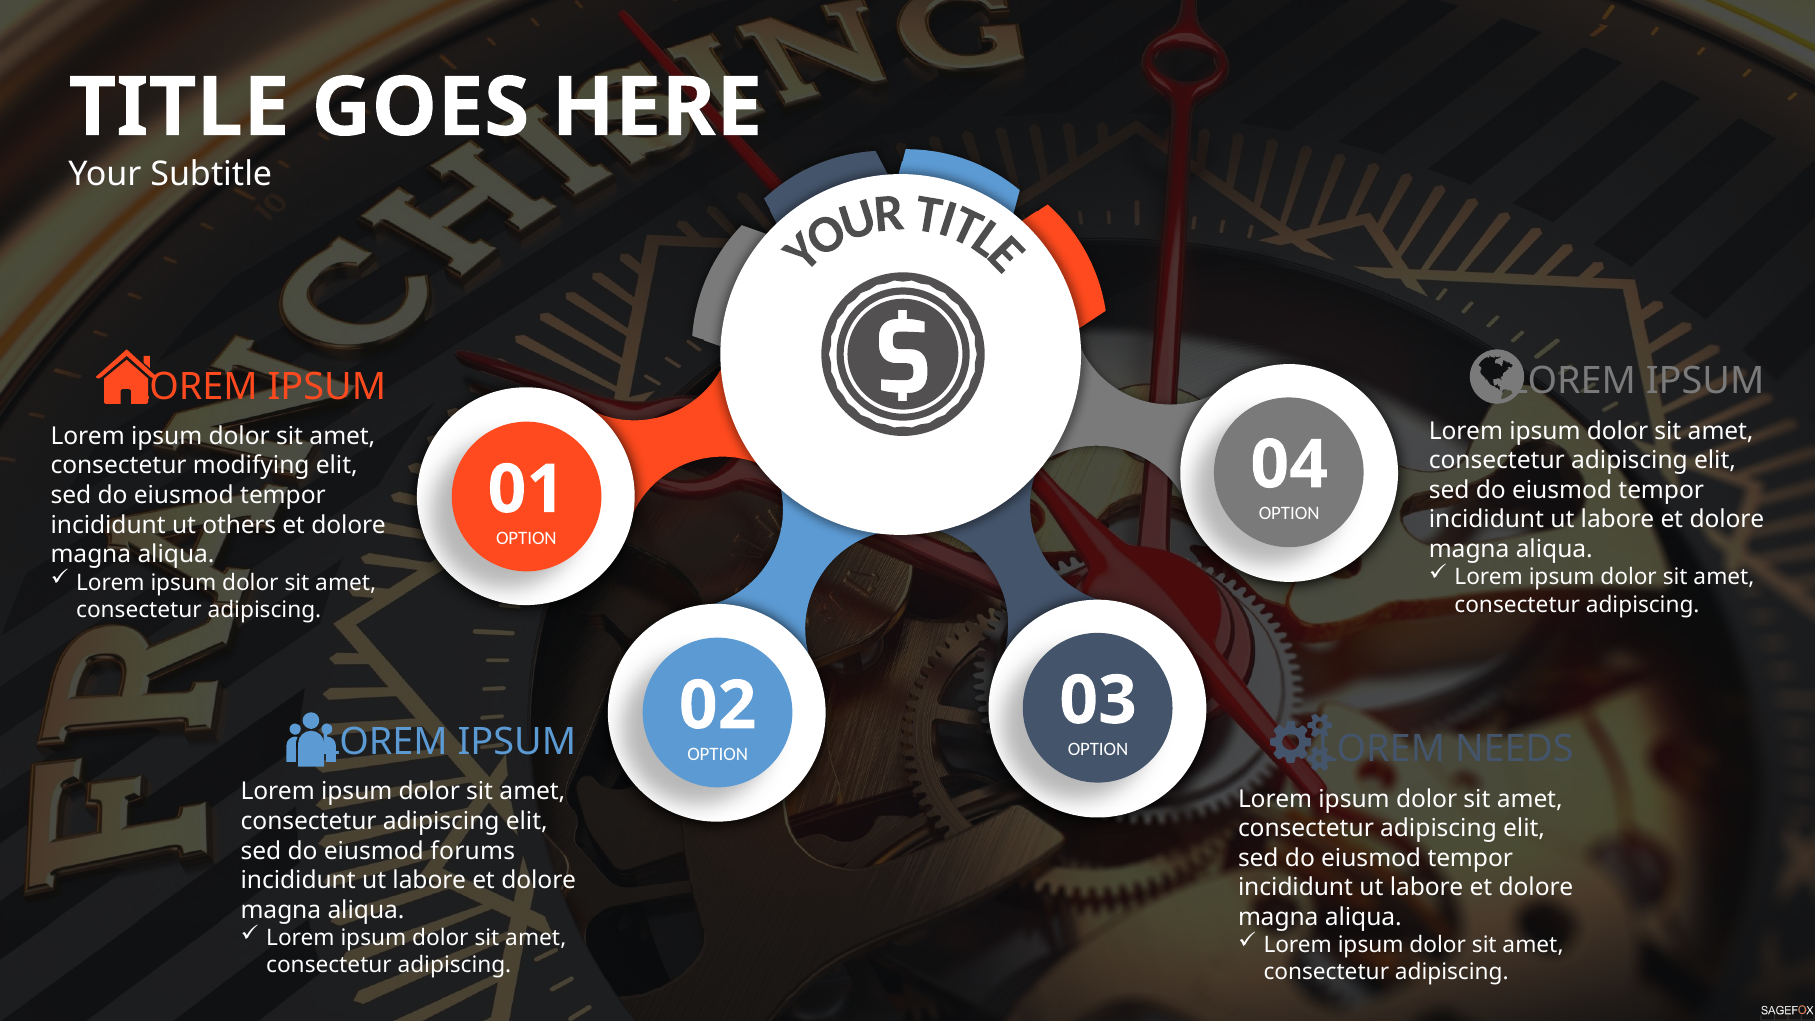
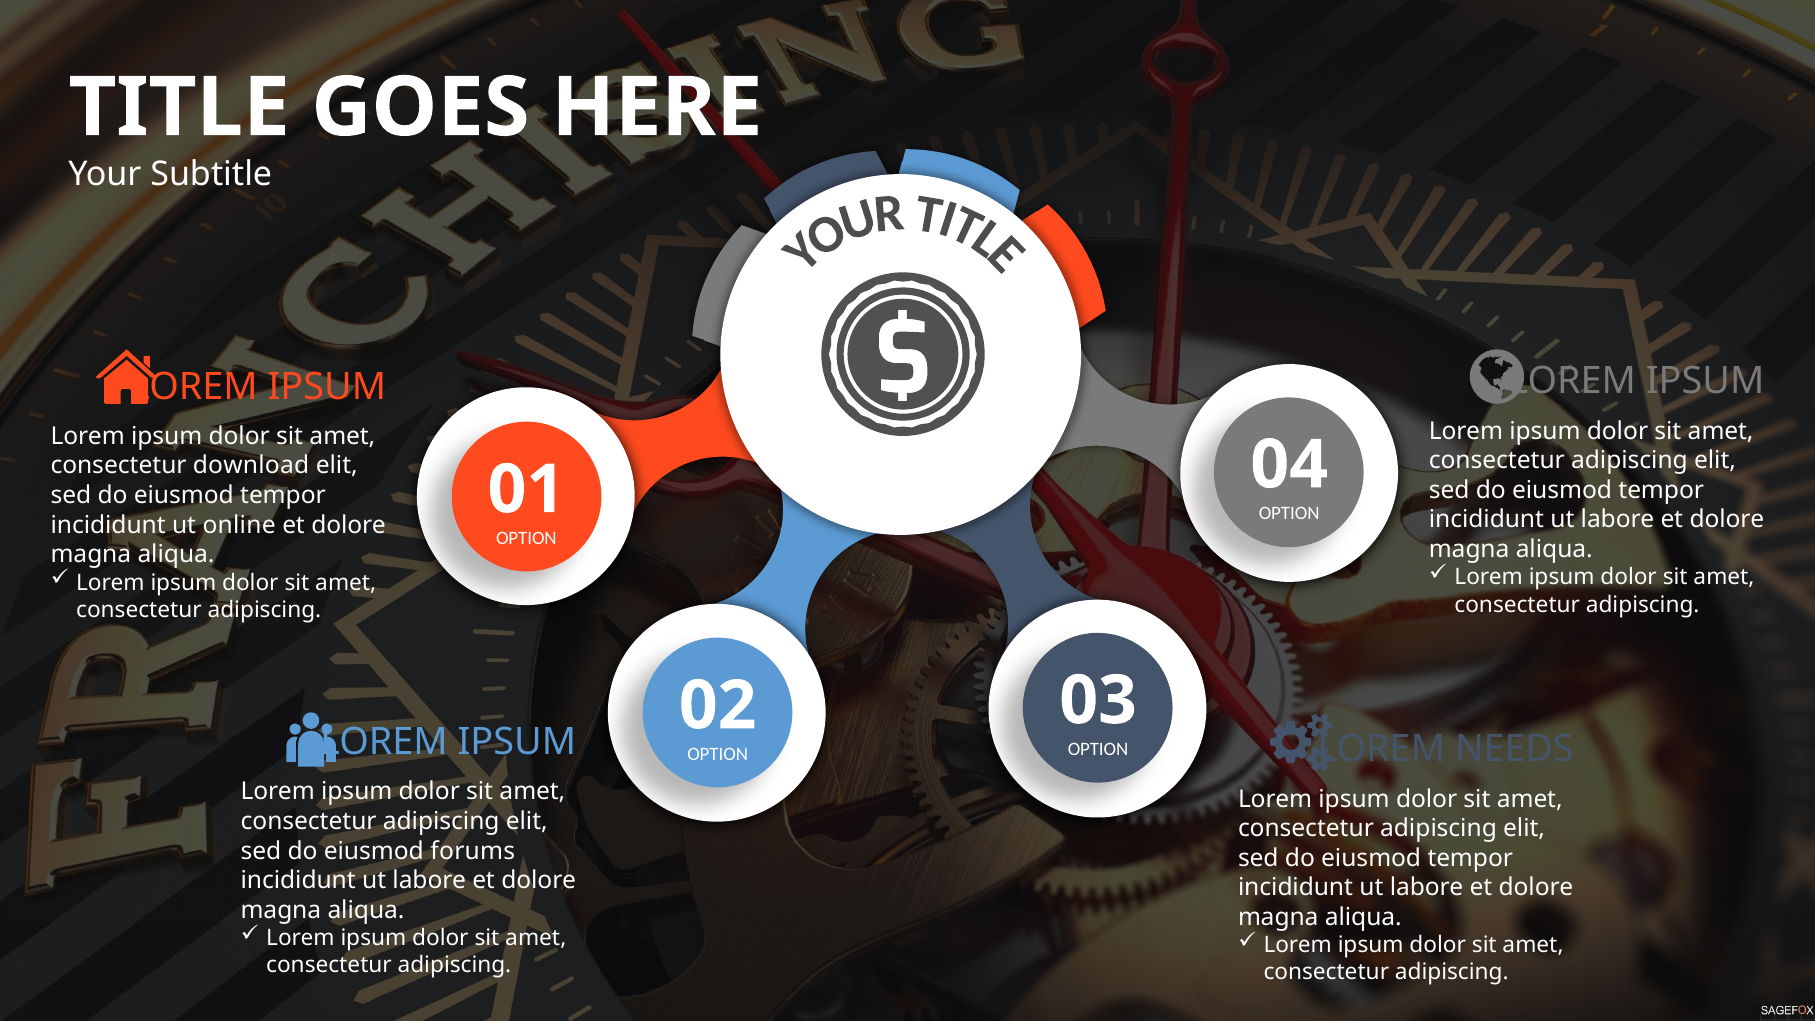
modifying: modifying -> download (251, 466)
others: others -> online (239, 525)
